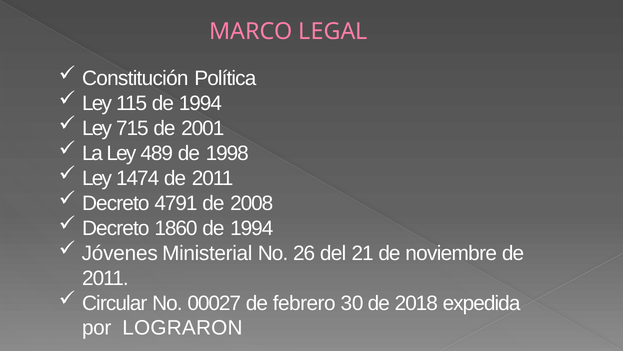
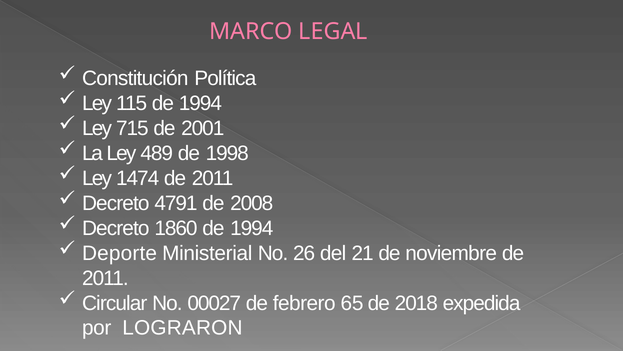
Jóvenes: Jóvenes -> Deporte (120, 253)
30: 30 -> 65 (352, 303)
